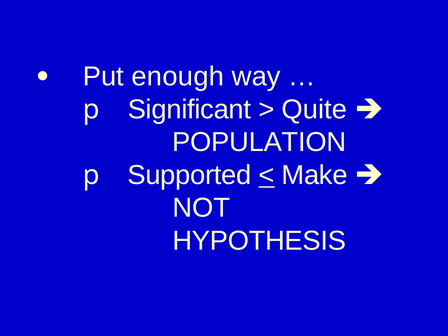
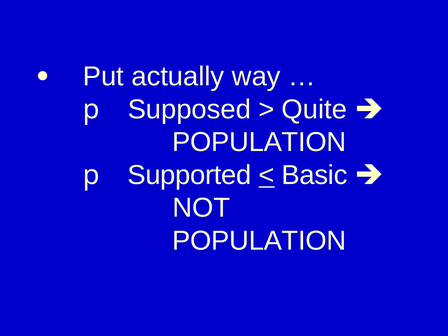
enough: enough -> actually (178, 77)
Significant: Significant -> Supposed (189, 109)
Make: Make -> Basic (315, 175)
HYPOTHESIS: HYPOTHESIS -> POPULATION (259, 241)
